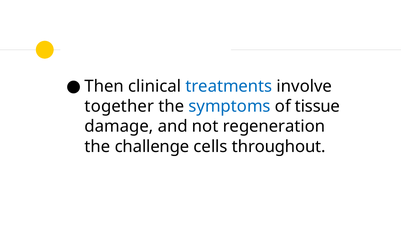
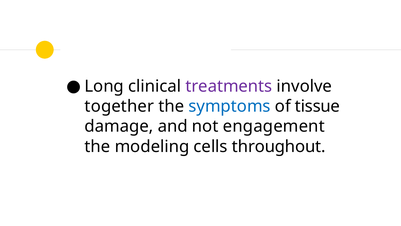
Then: Then -> Long (104, 86)
treatments colour: blue -> purple (229, 86)
regeneration: regeneration -> engagement (274, 126)
challenge: challenge -> modeling (152, 146)
